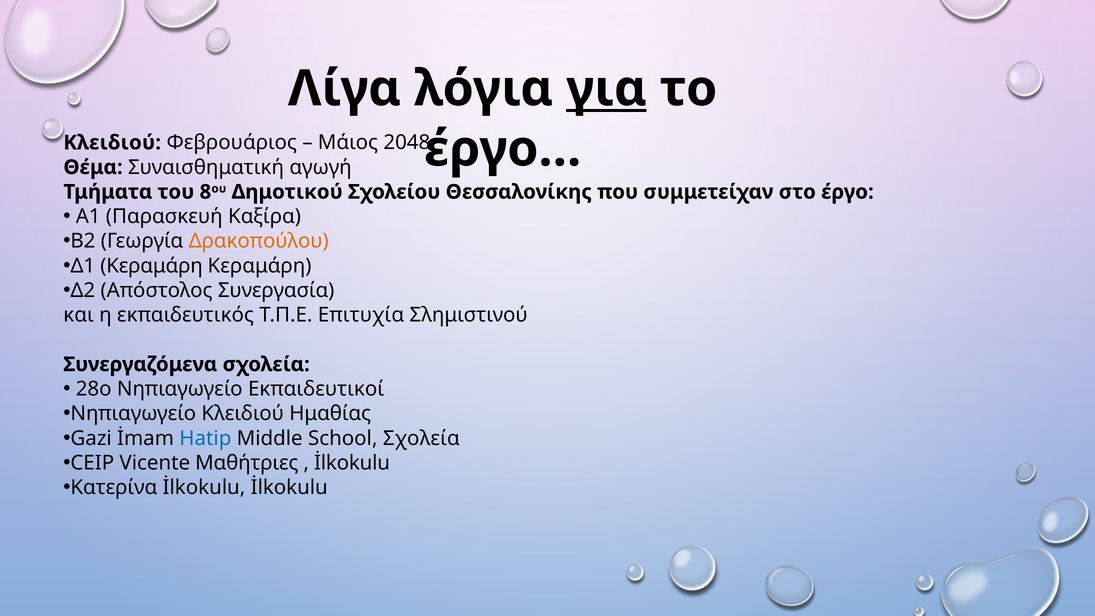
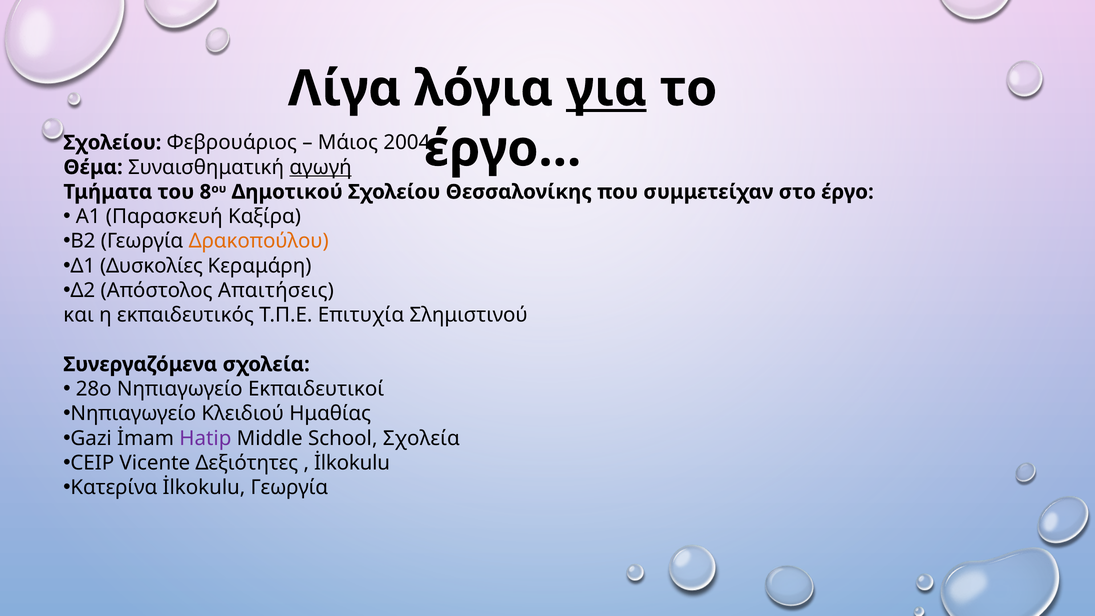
Κλειδιού: Κλειδιού -> Σχολείου (112, 143)
2048: 2048 -> 2004 (407, 143)
αγωγή underline: none -> present (321, 167)
Δ1 Κεραμάρη: Κεραμάρη -> Δυσκολίες (152, 266)
Συνεργασία: Συνεργασία -> Απαιτήσεις (276, 290)
Hatip colour: blue -> purple (205, 438)
Μαθήτριες: Μαθήτριες -> Δεξιότητες (247, 463)
İlkokulu İlkokulu: İlkokulu -> Γεωργία (289, 488)
